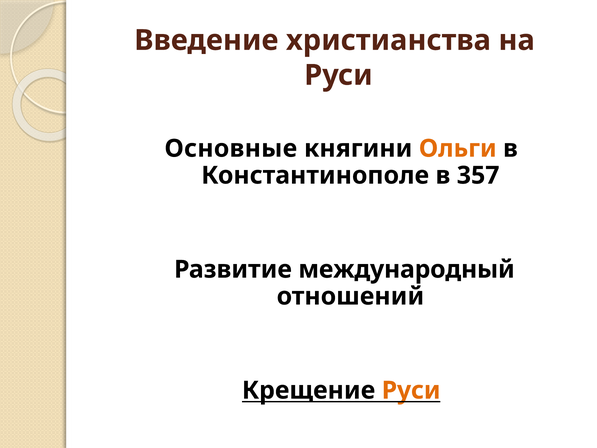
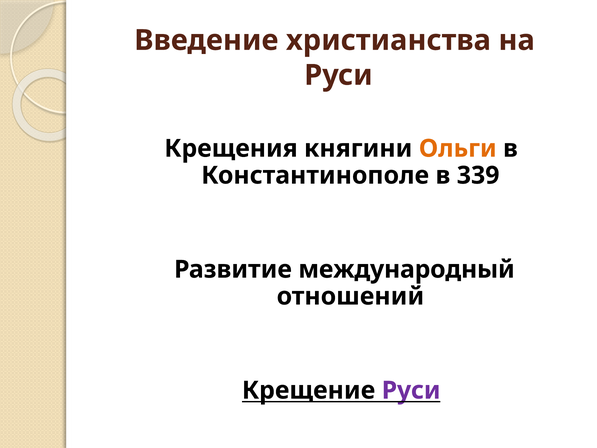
Основные: Основные -> Крещения (231, 148)
357: 357 -> 339 (478, 175)
Руси colour: orange -> purple (411, 390)
